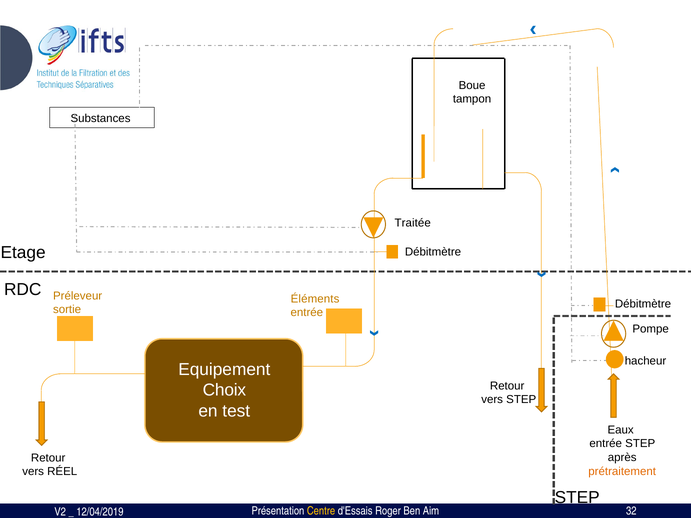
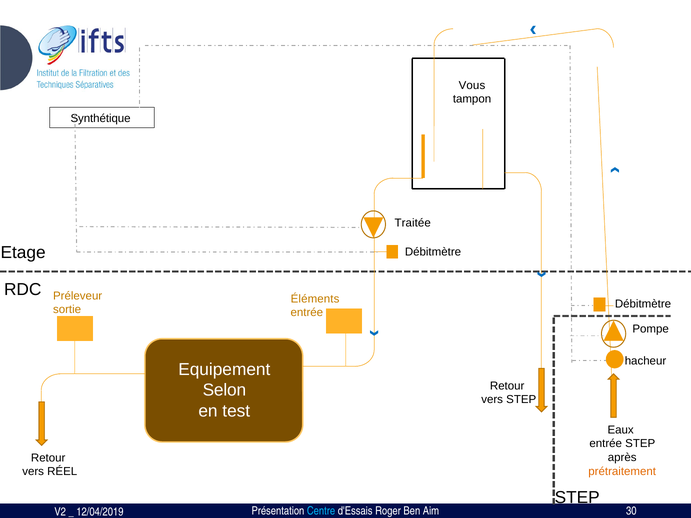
Boue: Boue -> Vous (472, 85)
Substances: Substances -> Synthétique (101, 118)
Choix: Choix -> Selon (224, 390)
Centre colour: yellow -> light blue (321, 511)
32: 32 -> 30 (631, 511)
